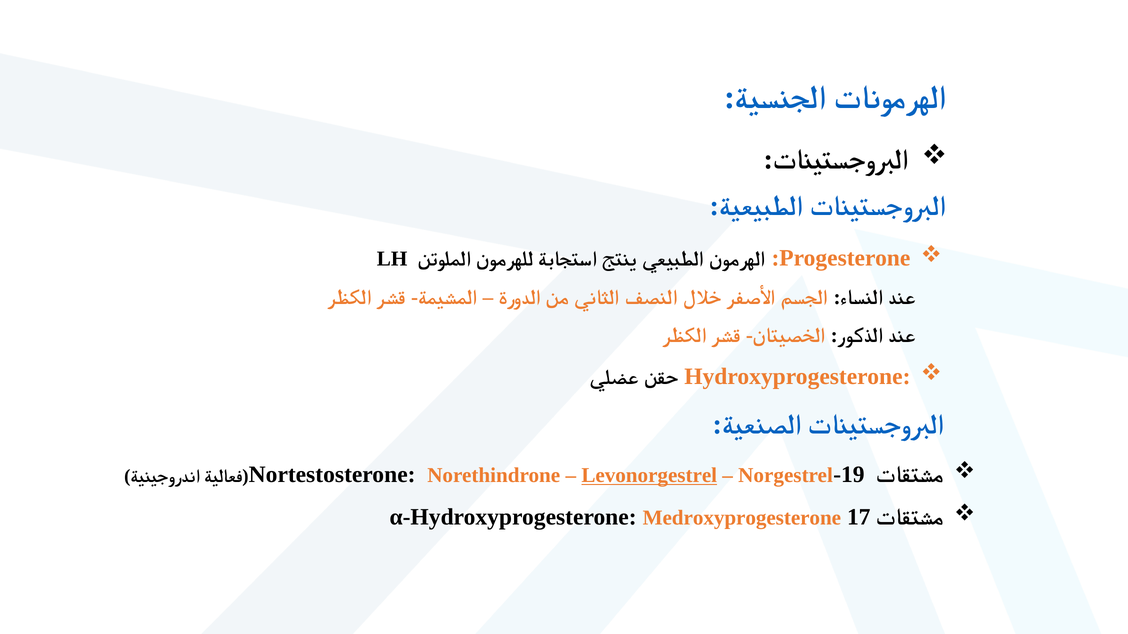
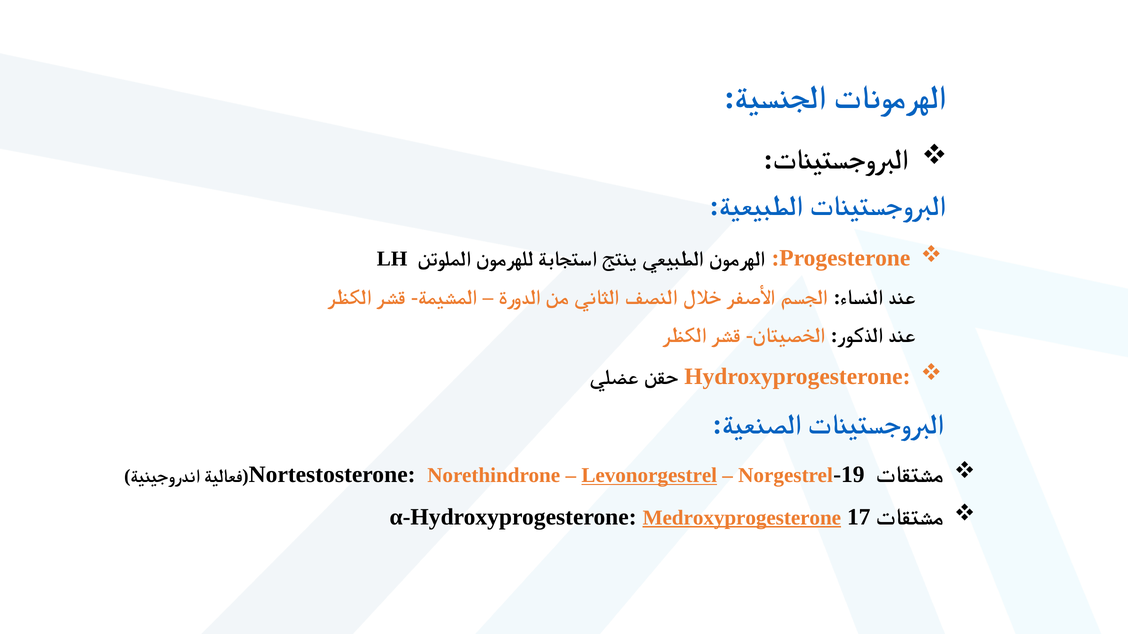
Medroxyprogesterone underline: none -> present (742, 518)
